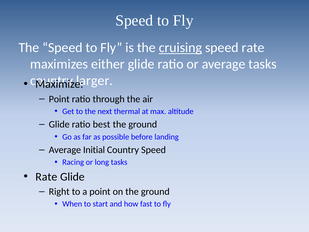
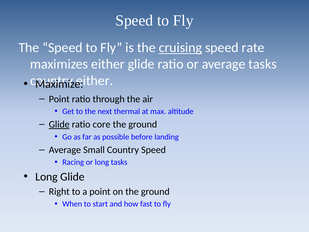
larger: larger -> either (95, 81)
Glide underline: none -> present (59, 124)
best: best -> core (102, 124)
Initial: Initial -> Small (94, 150)
Rate: Rate -> Long (46, 177)
